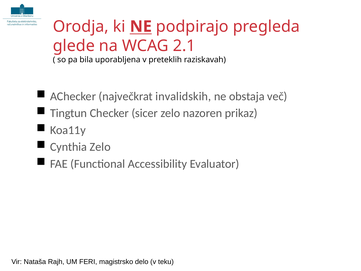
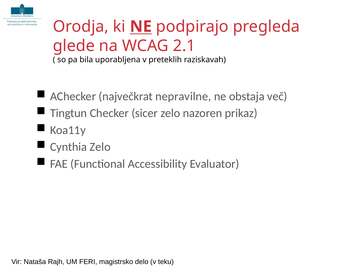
invalidskih: invalidskih -> nepravilne (183, 96)
